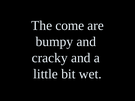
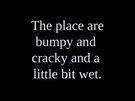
come: come -> place (70, 26)
